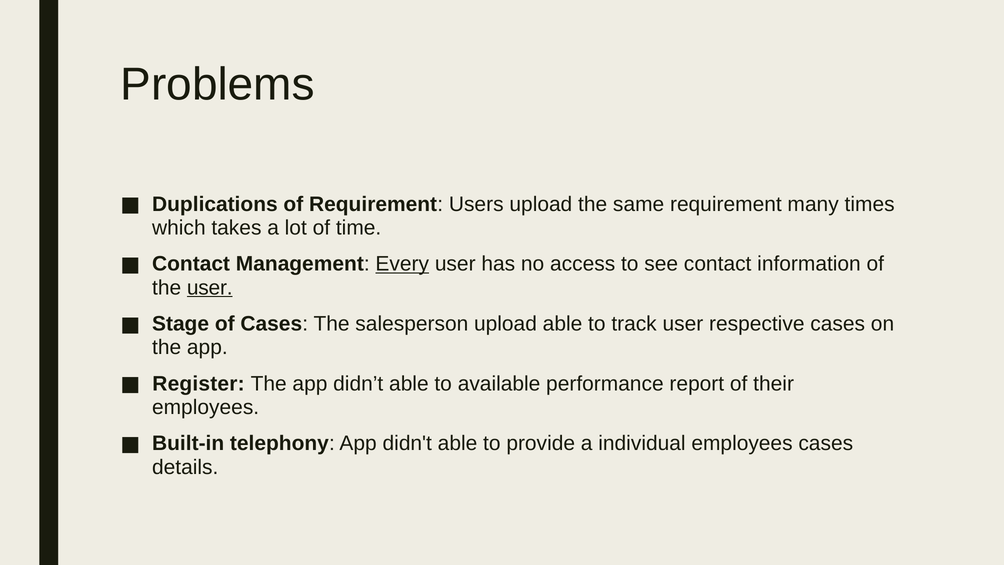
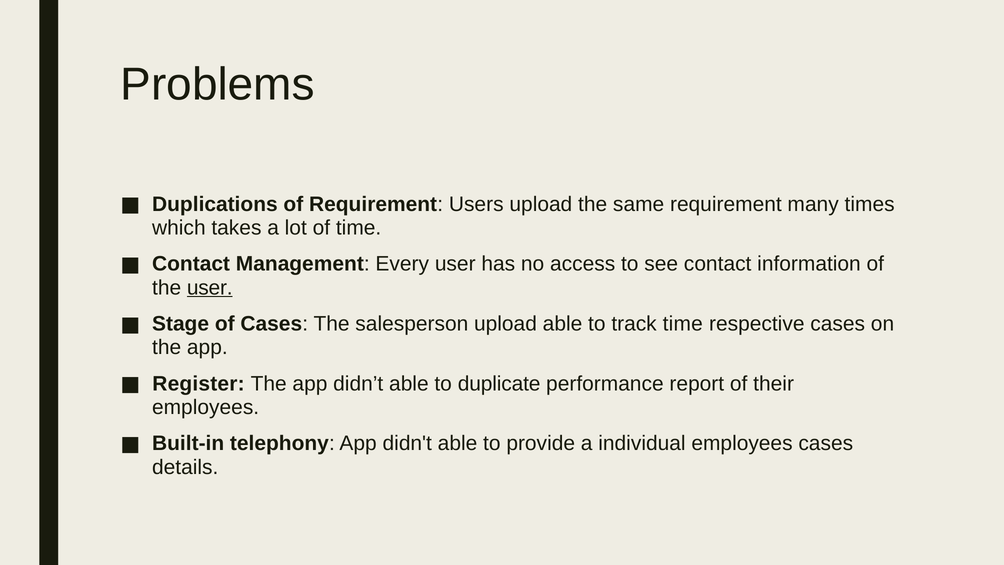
Every underline: present -> none (402, 264)
track user: user -> time (683, 324)
available: available -> duplicate (499, 383)
